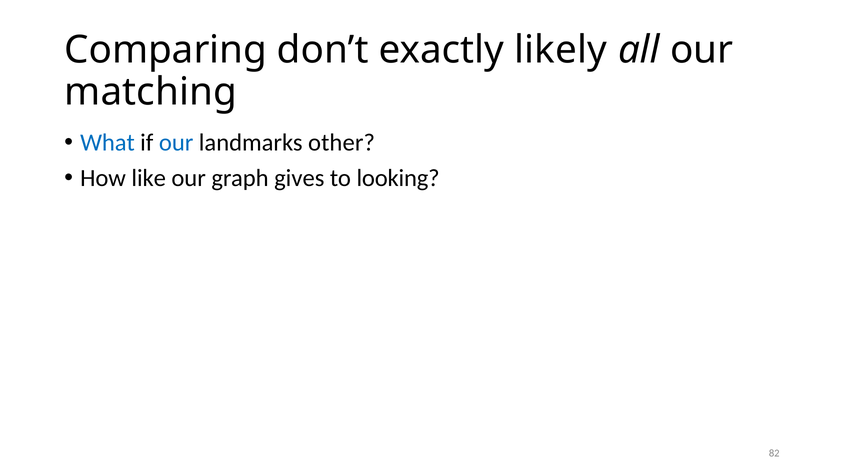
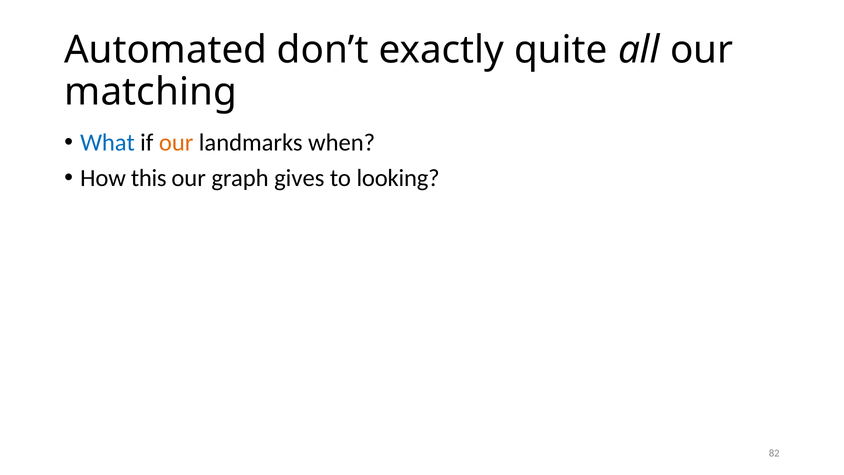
Comparing: Comparing -> Automated (166, 50)
likely: likely -> quite (561, 50)
our colour: blue -> orange (176, 143)
other: other -> when (342, 143)
like: like -> this (149, 178)
